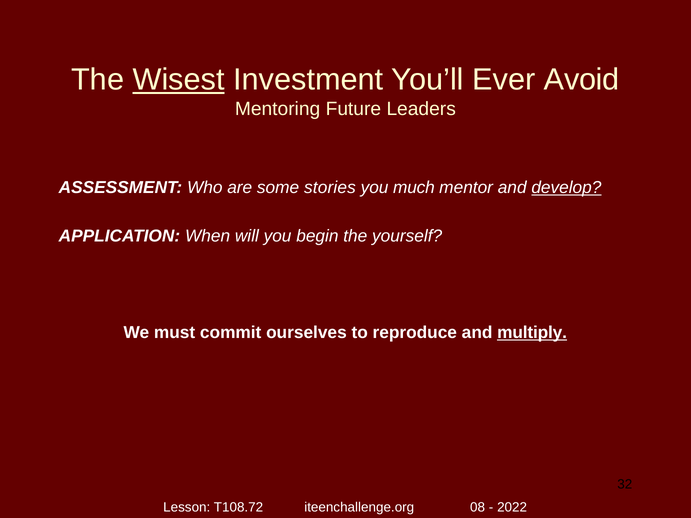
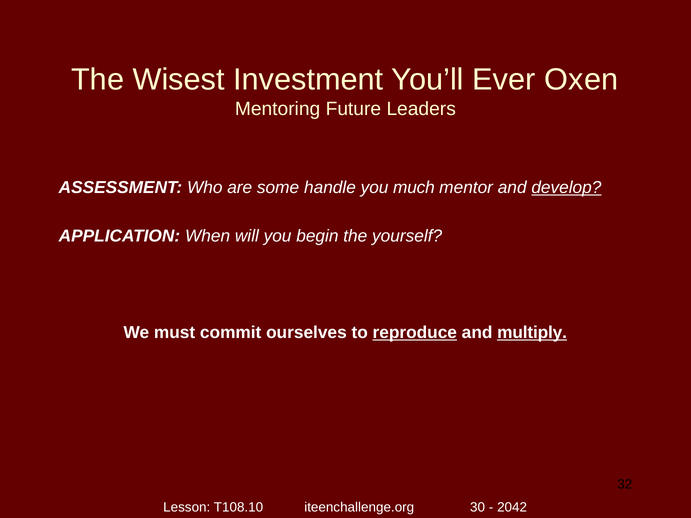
Wisest underline: present -> none (179, 80)
Avoid: Avoid -> Oxen (581, 80)
stories: stories -> handle (330, 188)
reproduce underline: none -> present (415, 333)
T108.72: T108.72 -> T108.10 (239, 508)
08: 08 -> 30 (478, 508)
2022: 2022 -> 2042 (512, 508)
